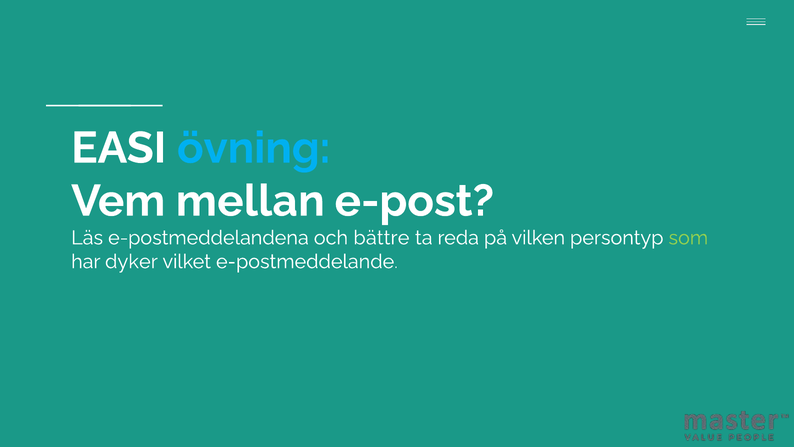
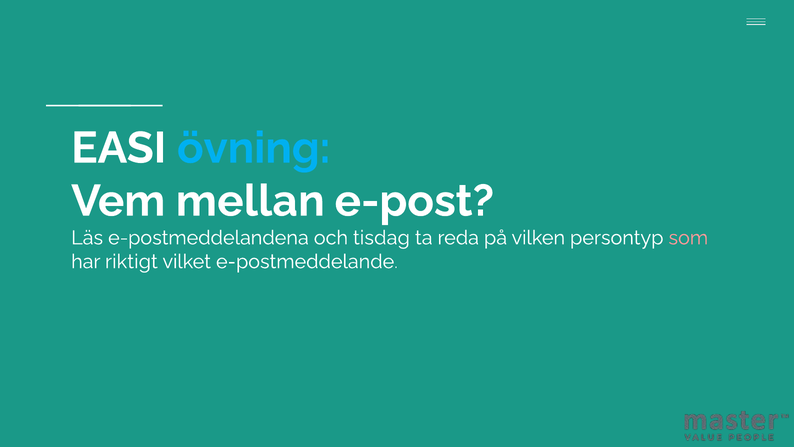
bättre: bättre -> tisdag (381, 238)
som colour: light green -> pink (688, 238)
dyker: dyker -> riktigt (131, 261)
